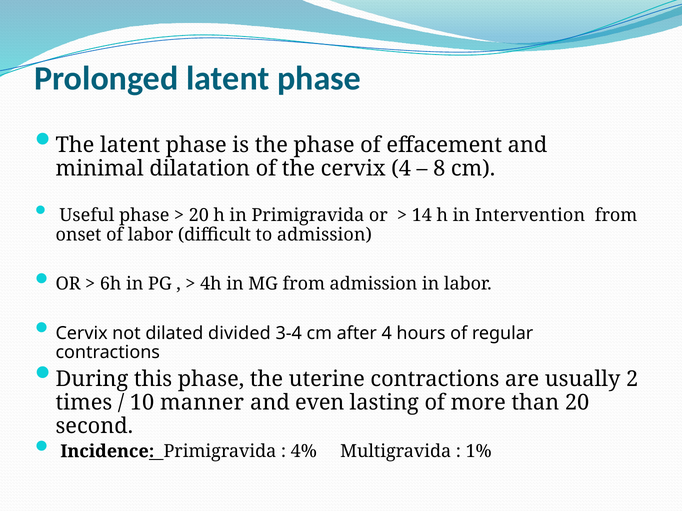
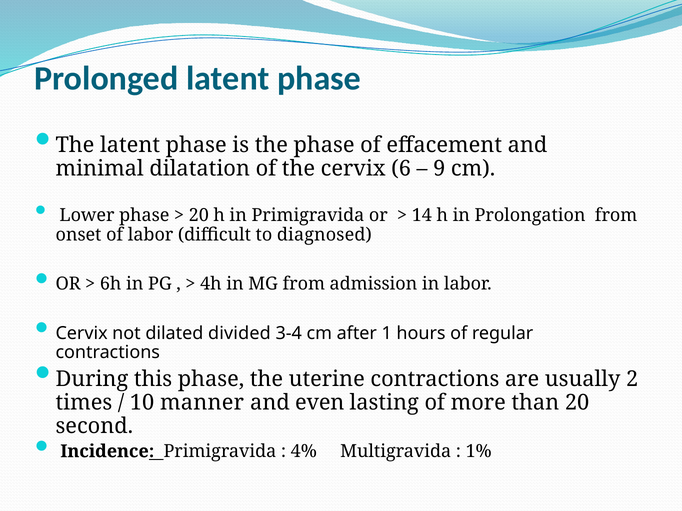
cervix 4: 4 -> 6 (401, 169)
8: 8 -> 9 (439, 169)
Useful: Useful -> Lower (87, 216)
Intervention: Intervention -> Prolongation (530, 216)
to admission: admission -> diagnosed (324, 235)
after 4: 4 -> 1 (387, 333)
